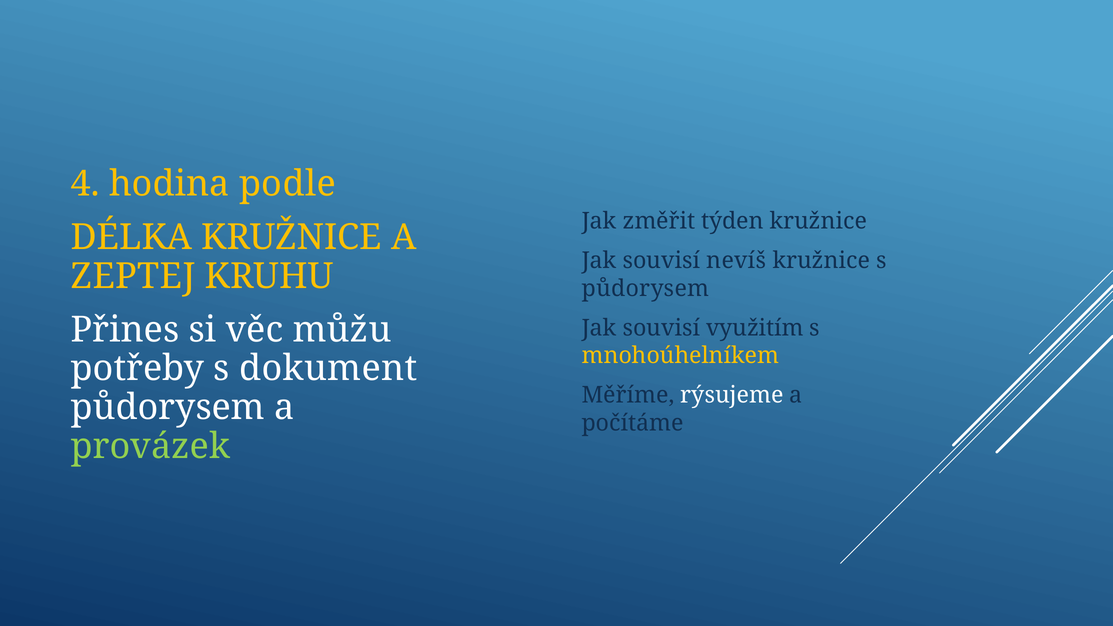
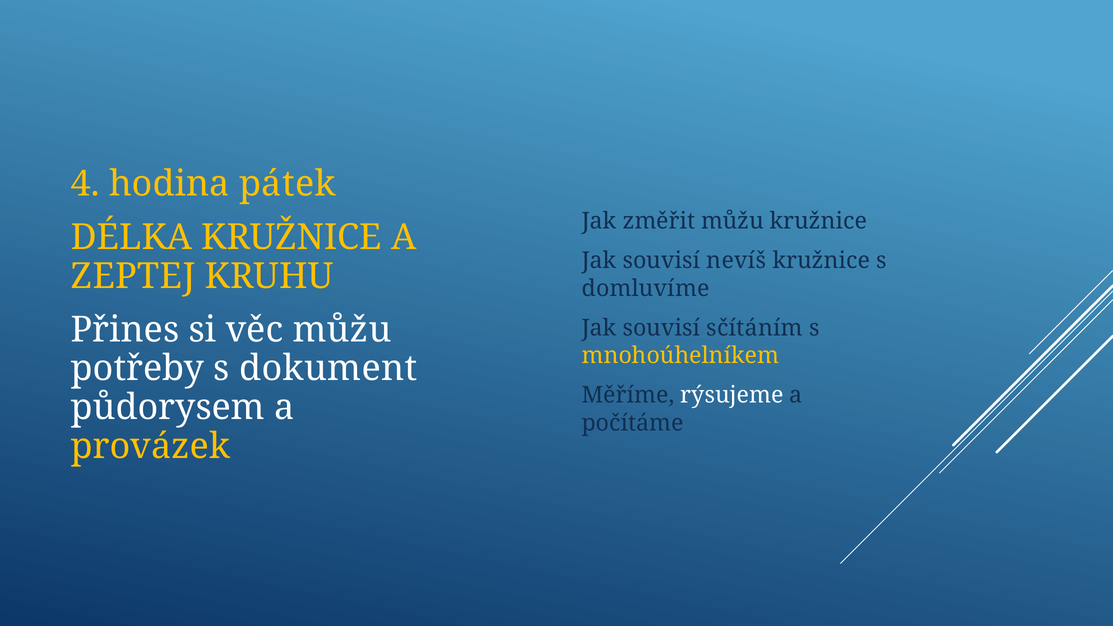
podle: podle -> pátek (287, 184)
změřit týden: týden -> můžu (733, 221)
půdorysem: půdorysem -> domluvíme (646, 289)
využitím: využitím -> sčítáním (755, 328)
provázek colour: light green -> yellow (150, 446)
